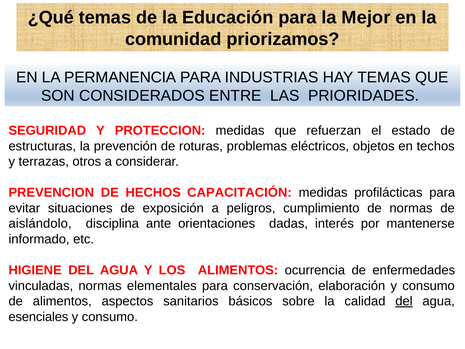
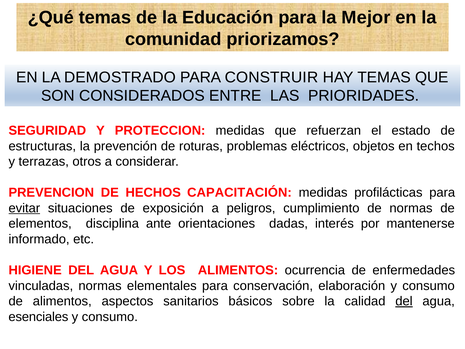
PERMANENCIA: PERMANENCIA -> DEMOSTRADO (120, 77)
INDUSTRIAS: INDUSTRIAS -> CONSTRUIR (272, 77)
evitar underline: none -> present (24, 208)
aislándolo: aislándolo -> elementos (40, 224)
